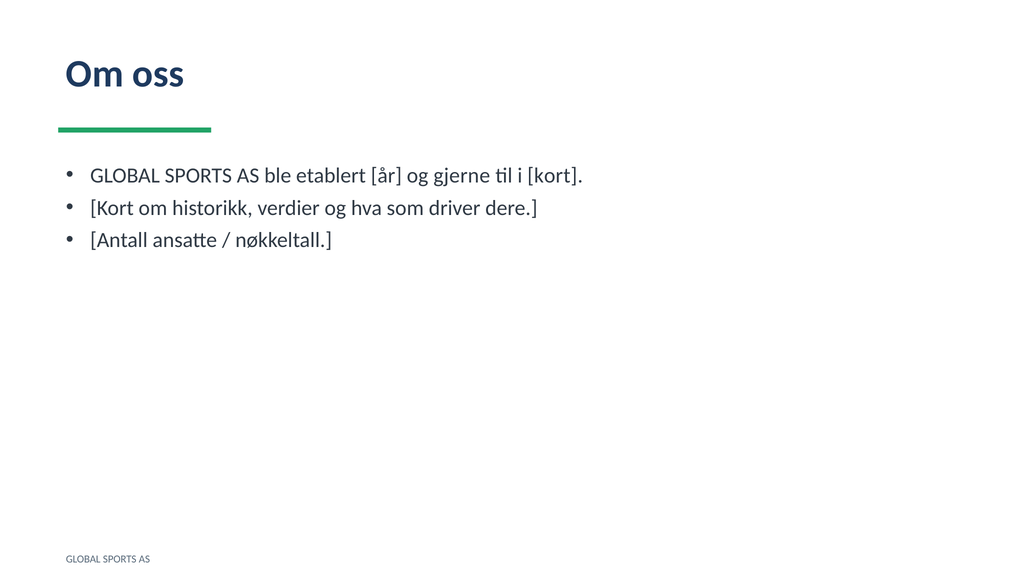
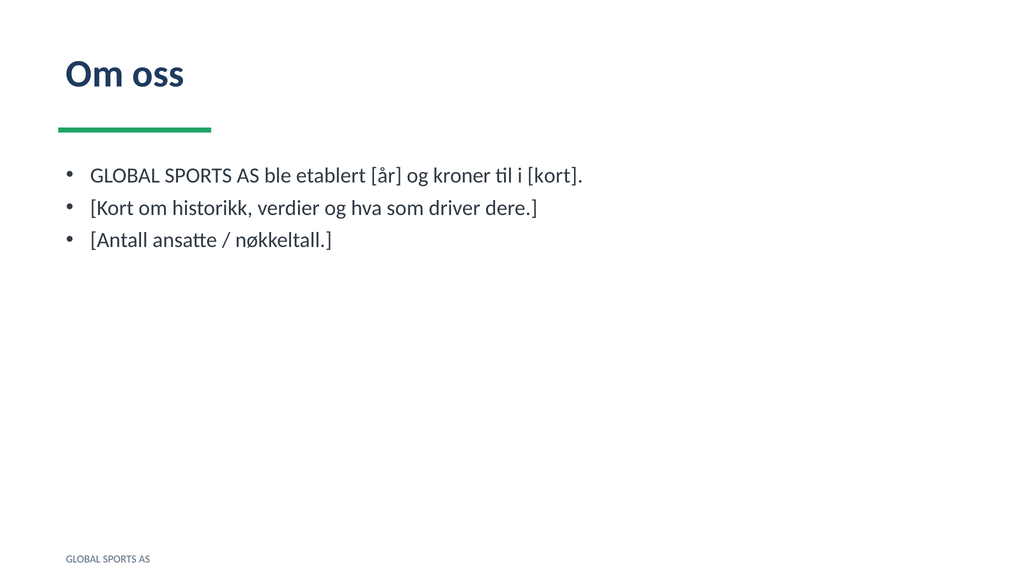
gjerne: gjerne -> kroner (462, 175)
